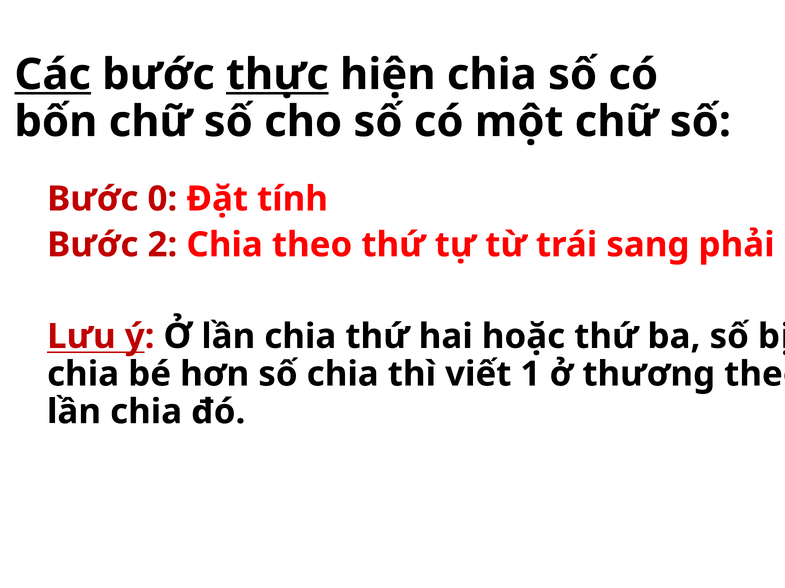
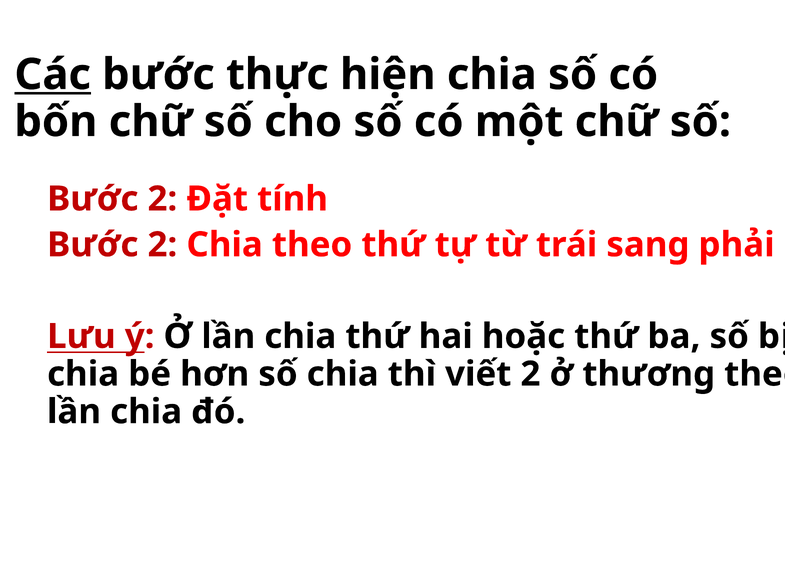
thực underline: present -> none (277, 75)
0: 0 -> 2 (162, 199)
viết 1: 1 -> 2 (530, 375)
